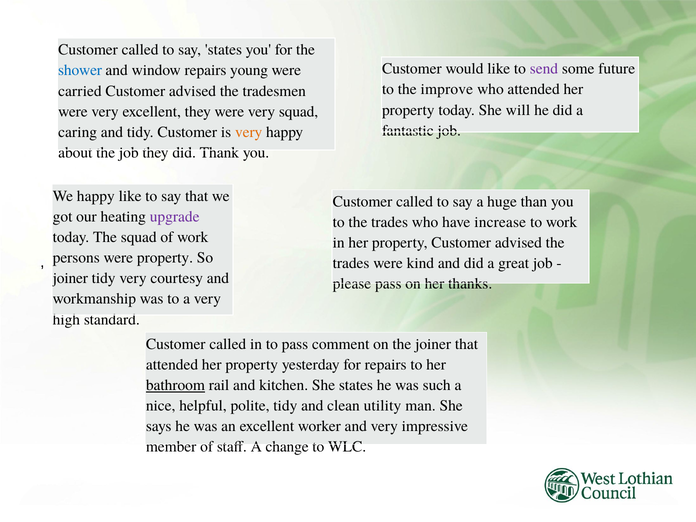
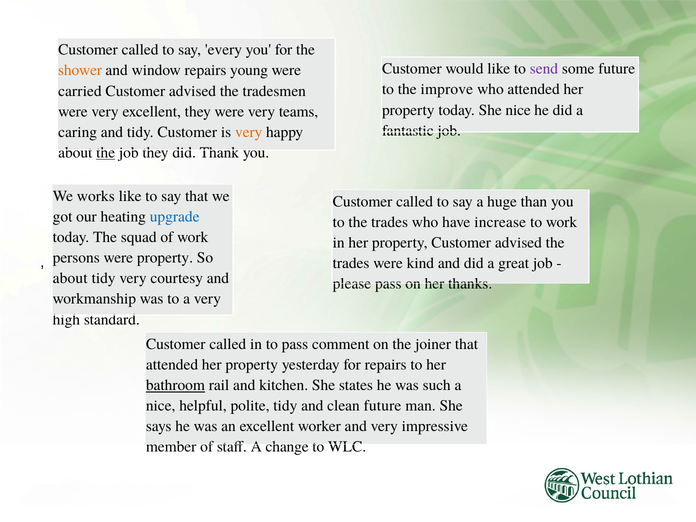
say states: states -> every (224, 50)
shower colour: blue -> orange (80, 70)
She will: will -> nice (518, 110)
very squad: squad -> teams (299, 111)
the underline: none -> present (106, 153)
We happy: happy -> works (96, 196)
upgrade colour: purple -> blue (175, 217)
joiner: joiner -> about (70, 278)
clean utility: utility -> future (382, 406)
